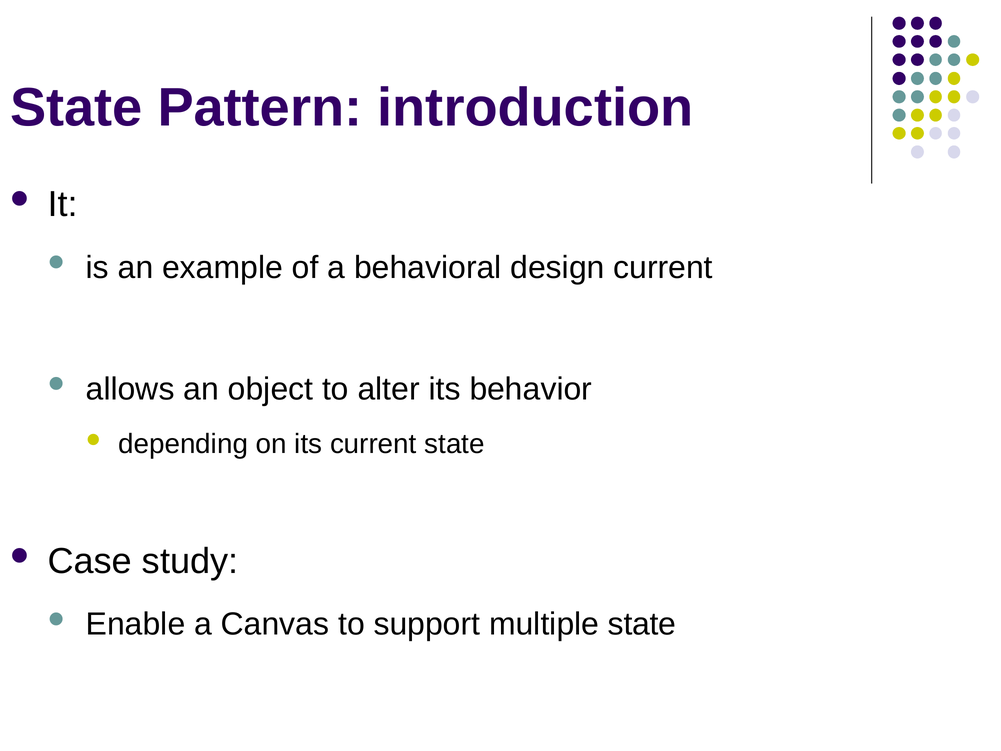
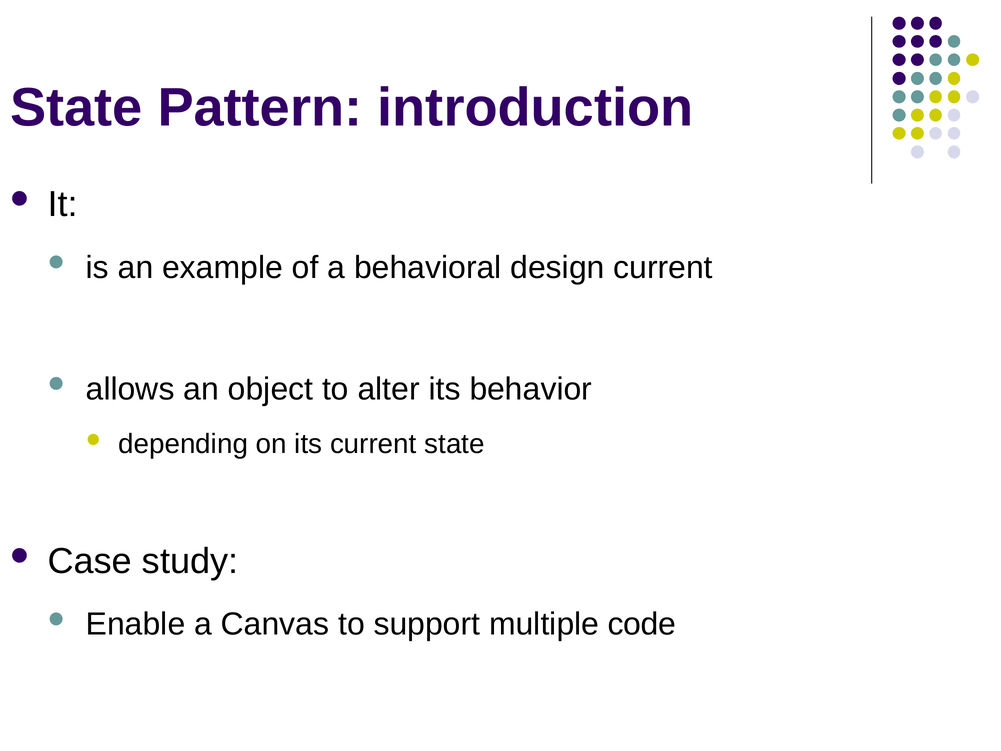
multiple state: state -> code (642, 624)
